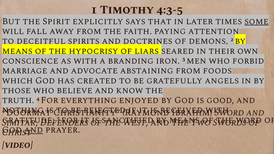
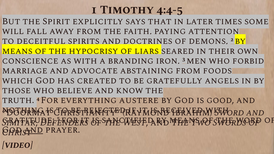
4:3-5: 4:3-5 -> 4:4-5 (170, 10)
some underline: present -> none (256, 21)
enjoyed: enjoyed -> austere (139, 100)
